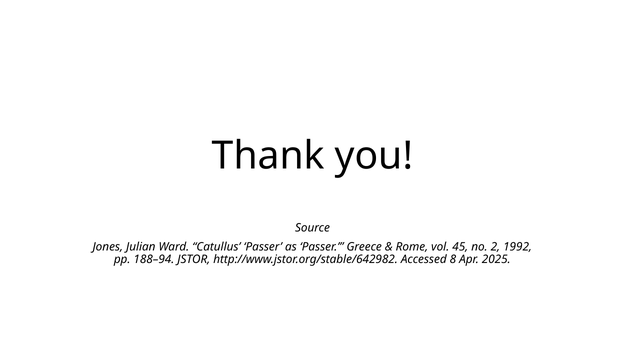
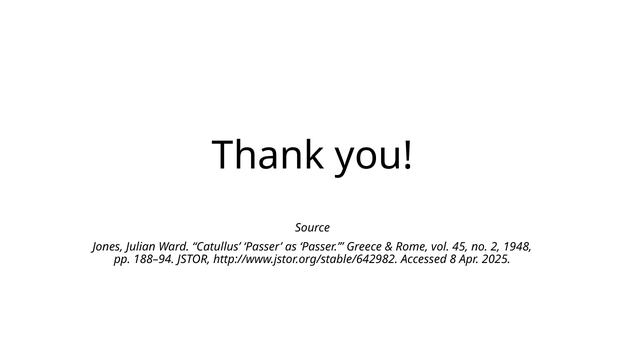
1992: 1992 -> 1948 (518, 247)
